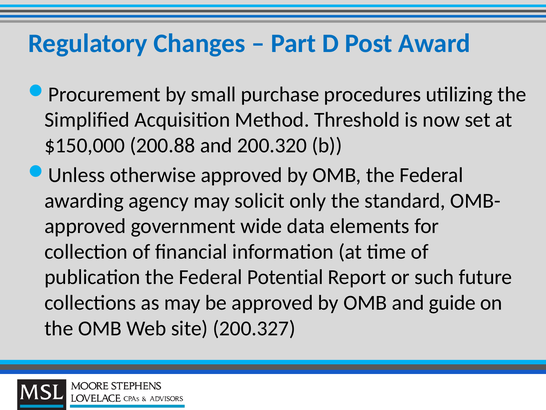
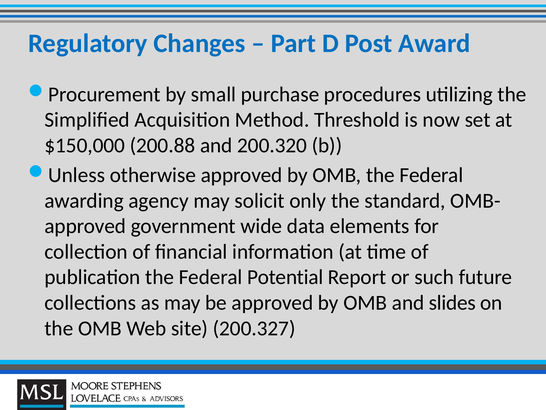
guide: guide -> slides (452, 302)
